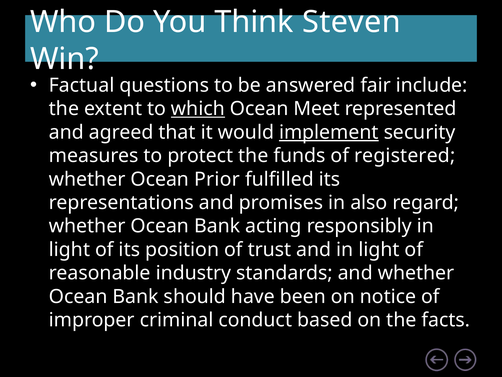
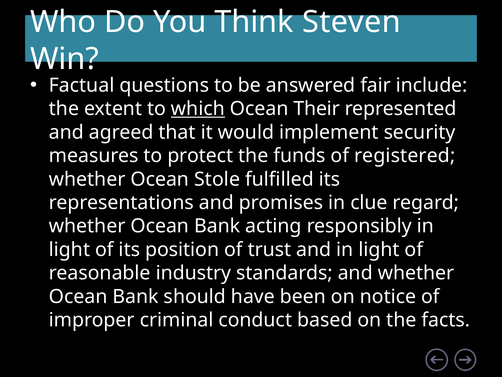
Meet: Meet -> Their (317, 109)
implement underline: present -> none (329, 132)
Prior: Prior -> Stole (217, 179)
also: also -> clue (369, 202)
